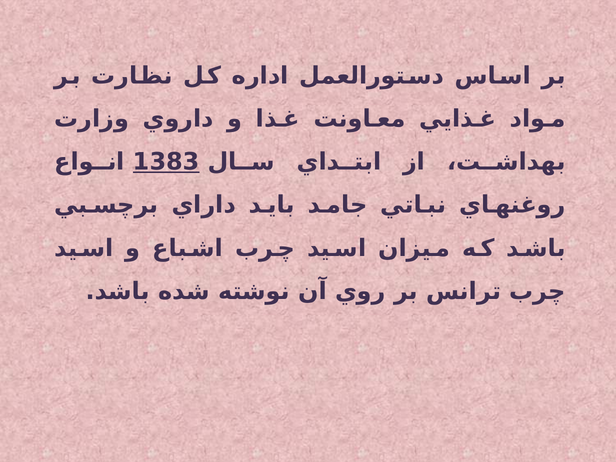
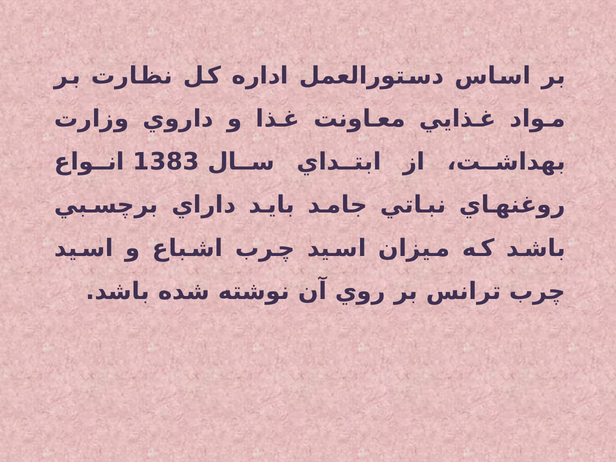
1383 underline: present -> none (166, 162)
